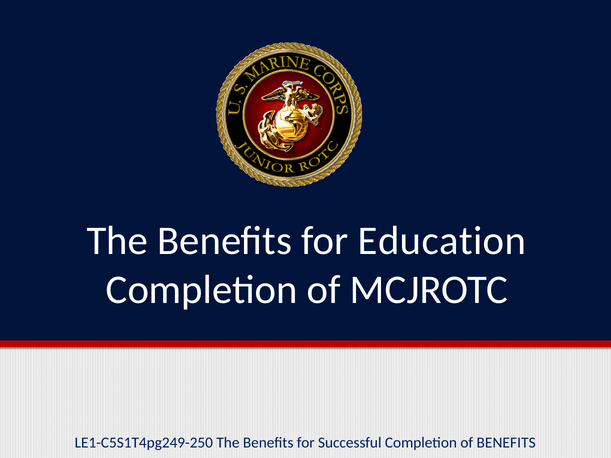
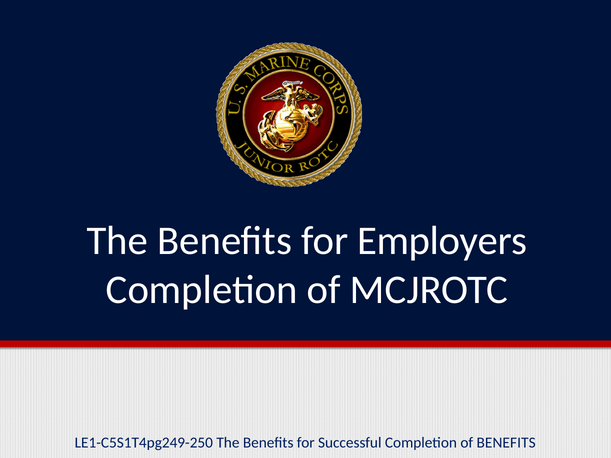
Education: Education -> Employers (442, 241)
